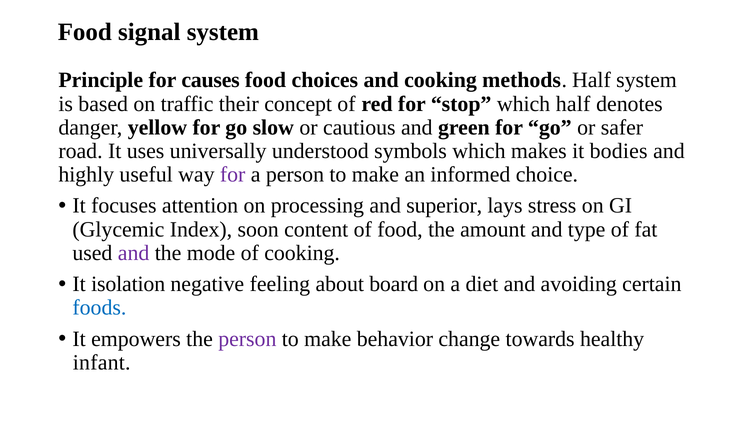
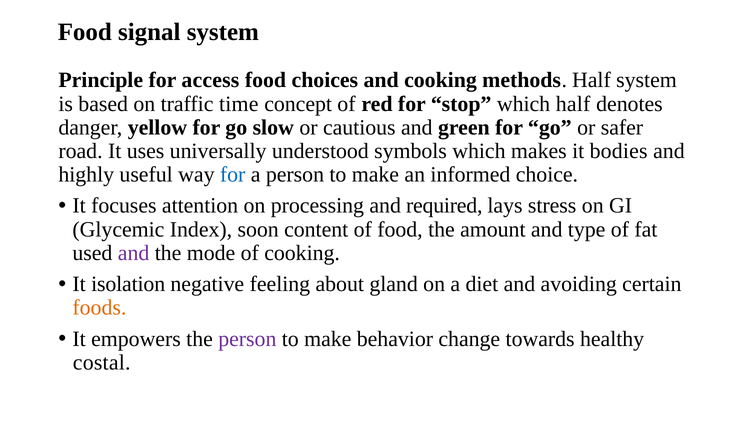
causes: causes -> access (210, 80)
their: their -> time (239, 104)
for colour: purple -> blue (233, 175)
superior: superior -> required (444, 206)
board: board -> gland (394, 284)
foods colour: blue -> orange (99, 308)
infant: infant -> costal (102, 363)
